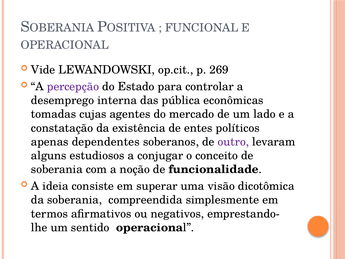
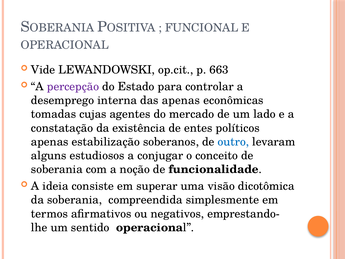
269: 269 -> 663 (219, 70)
das pública: pública -> apenas (181, 100)
dependentes: dependentes -> estabilização (106, 142)
outro colour: purple -> blue (233, 142)
